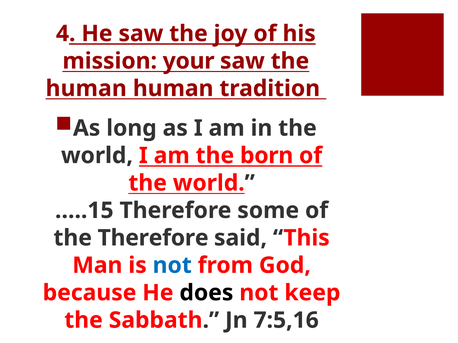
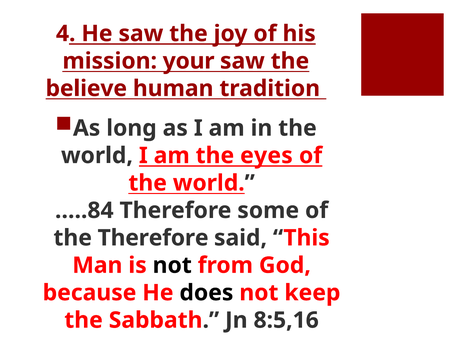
human: human -> believe (86, 89)
born: born -> eyes (266, 156)
…..15: …..15 -> …..84 (84, 211)
not colour: blue -> black (172, 266)
7:5,16: 7:5,16 -> 8:5,16 (286, 321)
